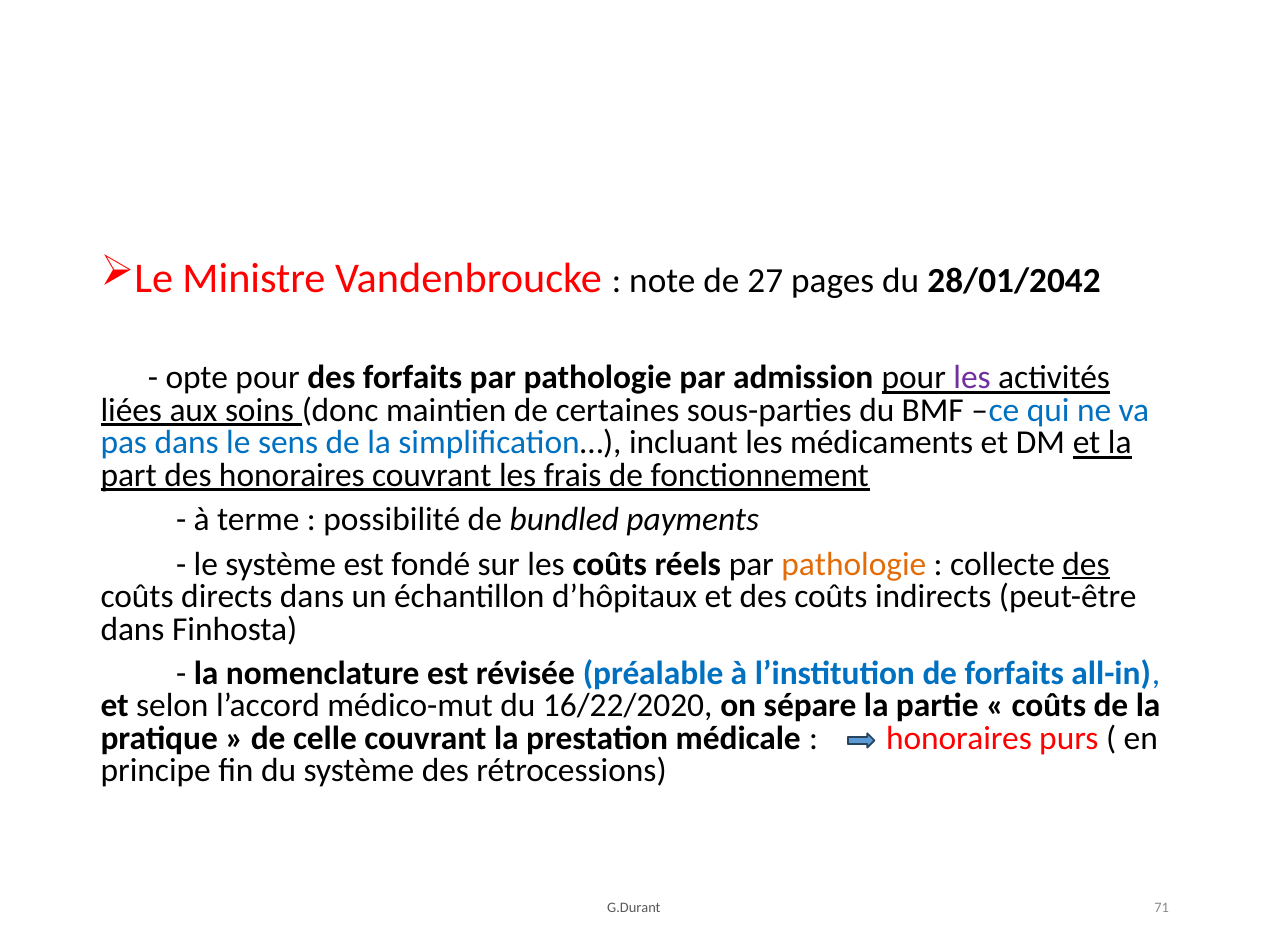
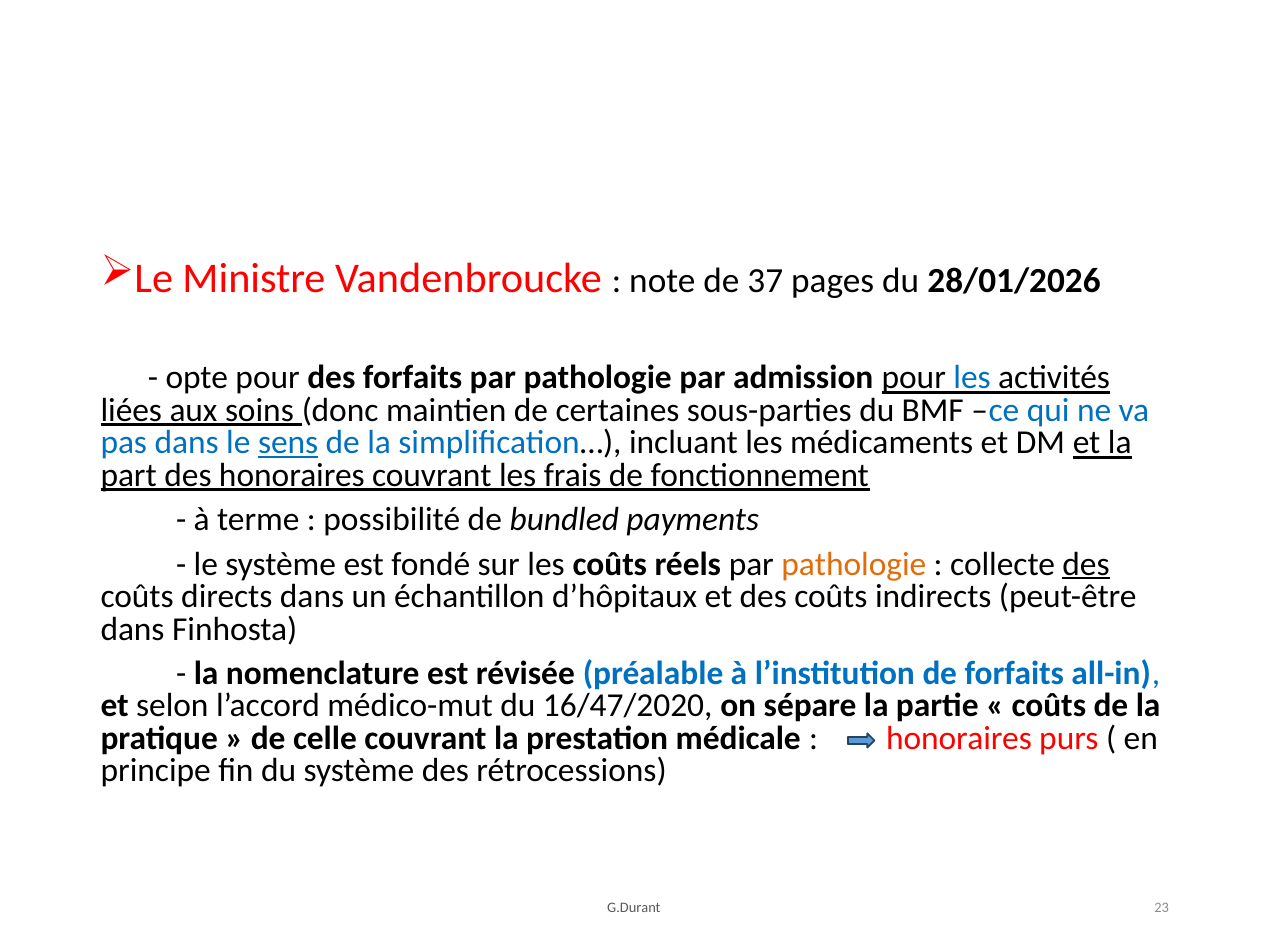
27: 27 -> 37 (765, 281)
28/01/2042: 28/01/2042 -> 28/01/2026 (1014, 281)
les colour: purple -> blue (972, 378)
sens underline: none -> present (288, 443)
16/22/2020: 16/22/2020 -> 16/47/2020 (628, 706)
71: 71 -> 23 (1162, 907)
